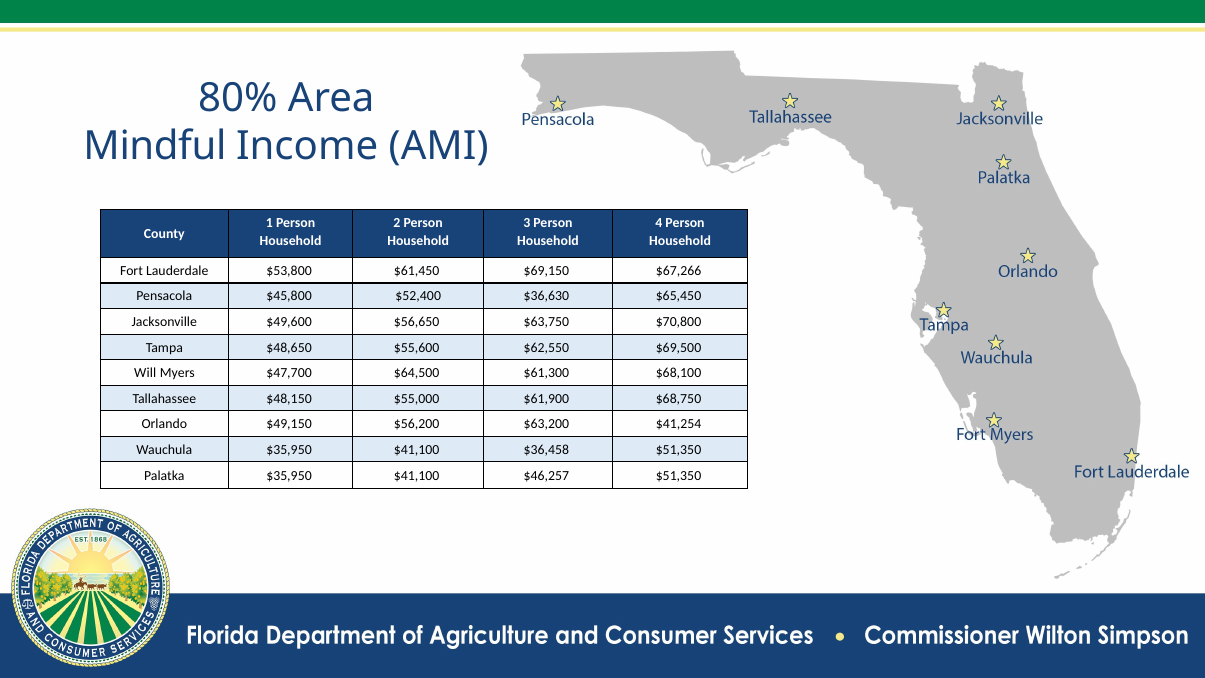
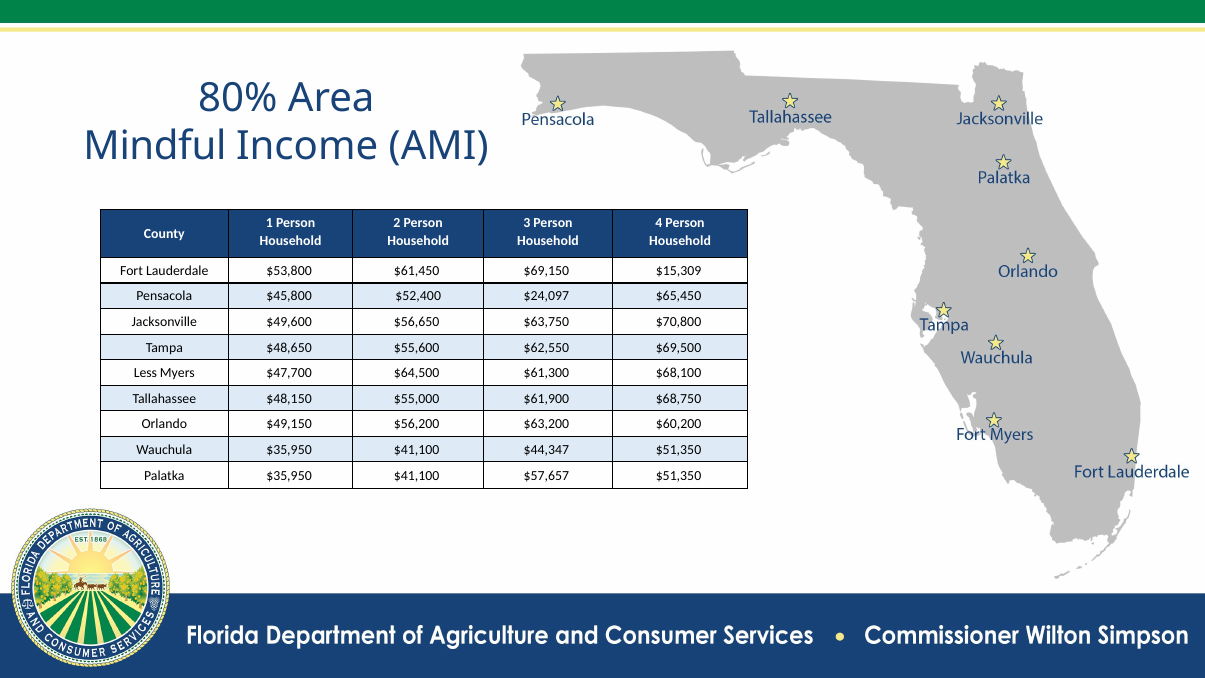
$67,266: $67,266 -> $15,309 (679, 271)
$36,630: $36,630 -> $24,097 (546, 296)
Will: Will -> Less (145, 373)
$41,254: $41,254 -> $60,200 (679, 424)
$36,458: $36,458 -> $44,347 (546, 450)
$46,257: $46,257 -> $57,657 (546, 476)
